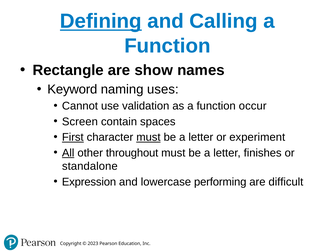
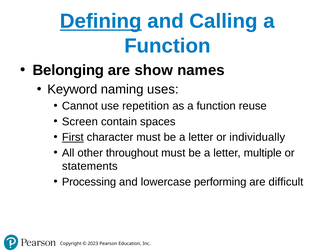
Rectangle: Rectangle -> Belonging (68, 70)
validation: validation -> repetition (146, 106)
occur: occur -> reuse (253, 106)
must underline: present -> none (148, 137)
experiment: experiment -> individually (257, 137)
All underline: present -> none (68, 153)
finishes: finishes -> multiple (263, 153)
standalone: standalone -> statements (90, 166)
Expression: Expression -> Processing (89, 182)
